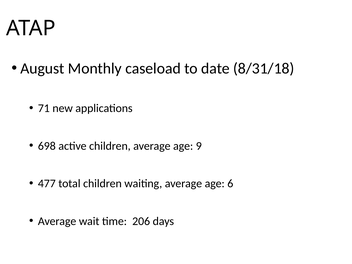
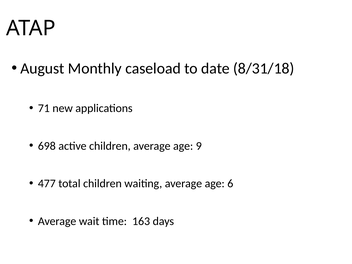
206: 206 -> 163 (141, 221)
